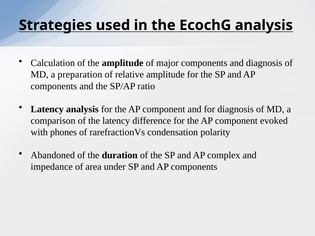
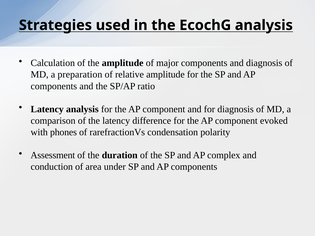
Abandoned: Abandoned -> Assessment (53, 155)
impedance: impedance -> conduction (52, 167)
